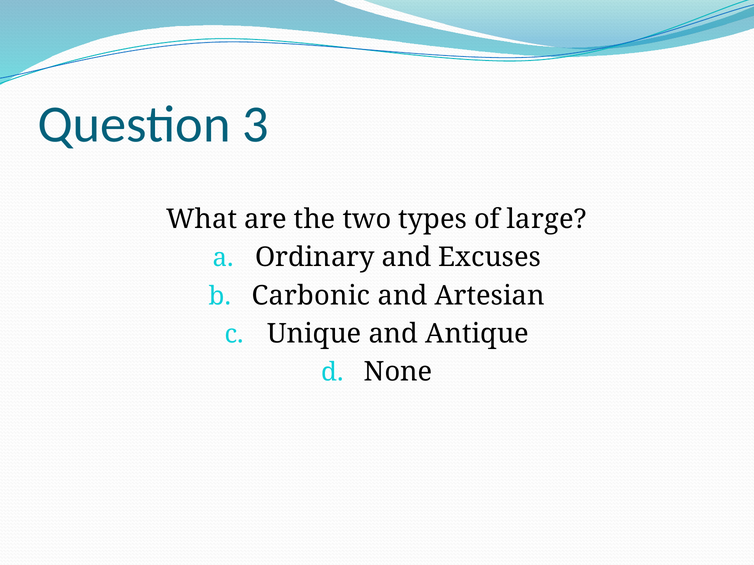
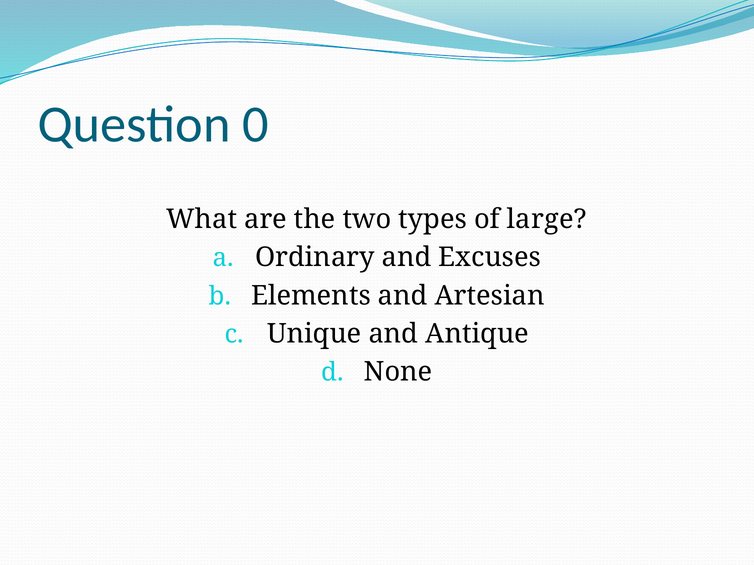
3: 3 -> 0 (256, 125)
Carbonic: Carbonic -> Elements (311, 296)
